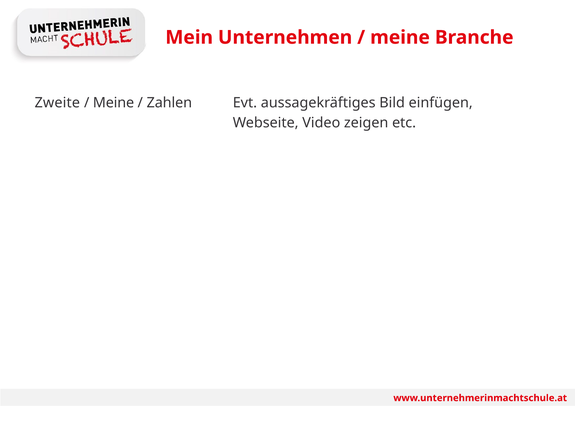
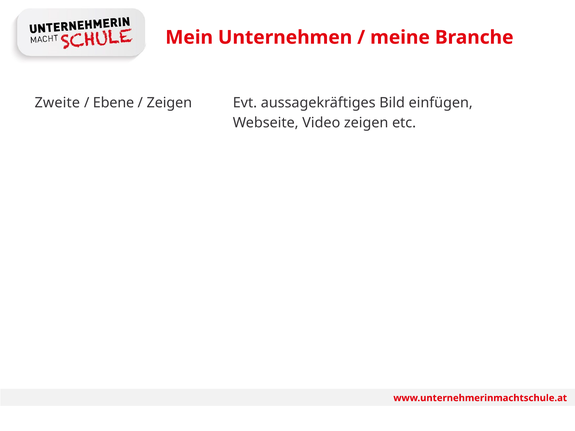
Meine: Meine -> Ebene (114, 103)
Zahlen: Zahlen -> Zeigen (169, 103)
